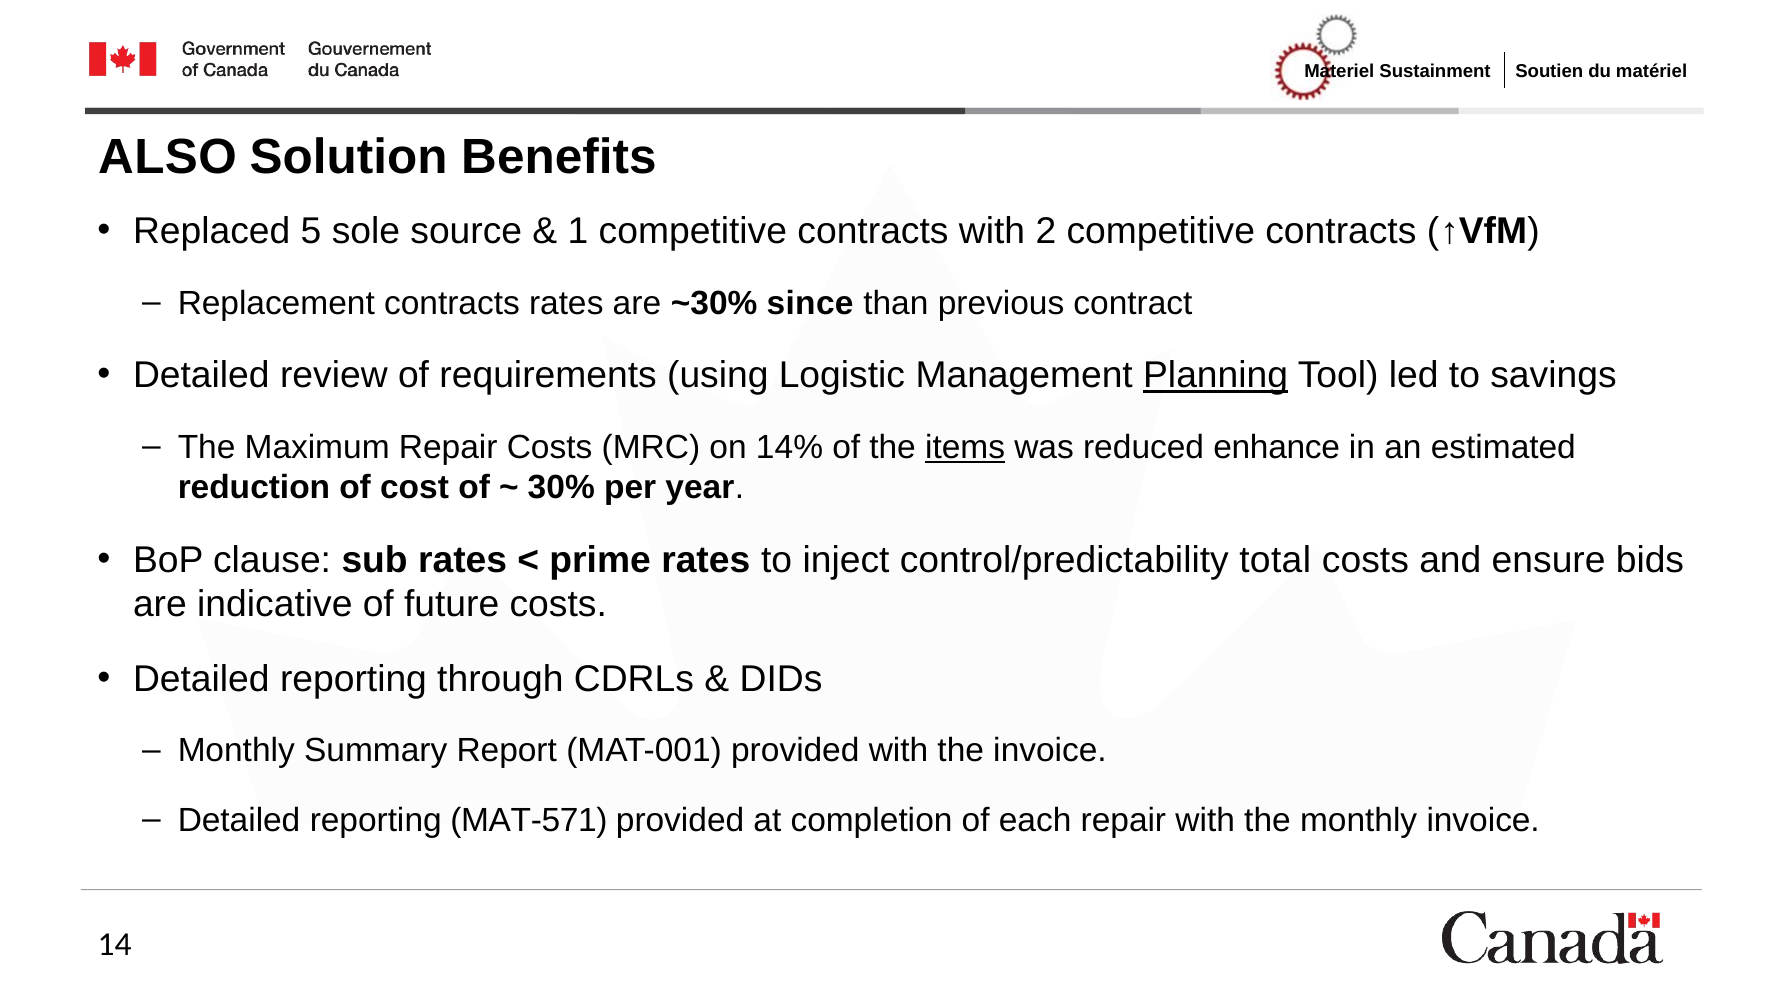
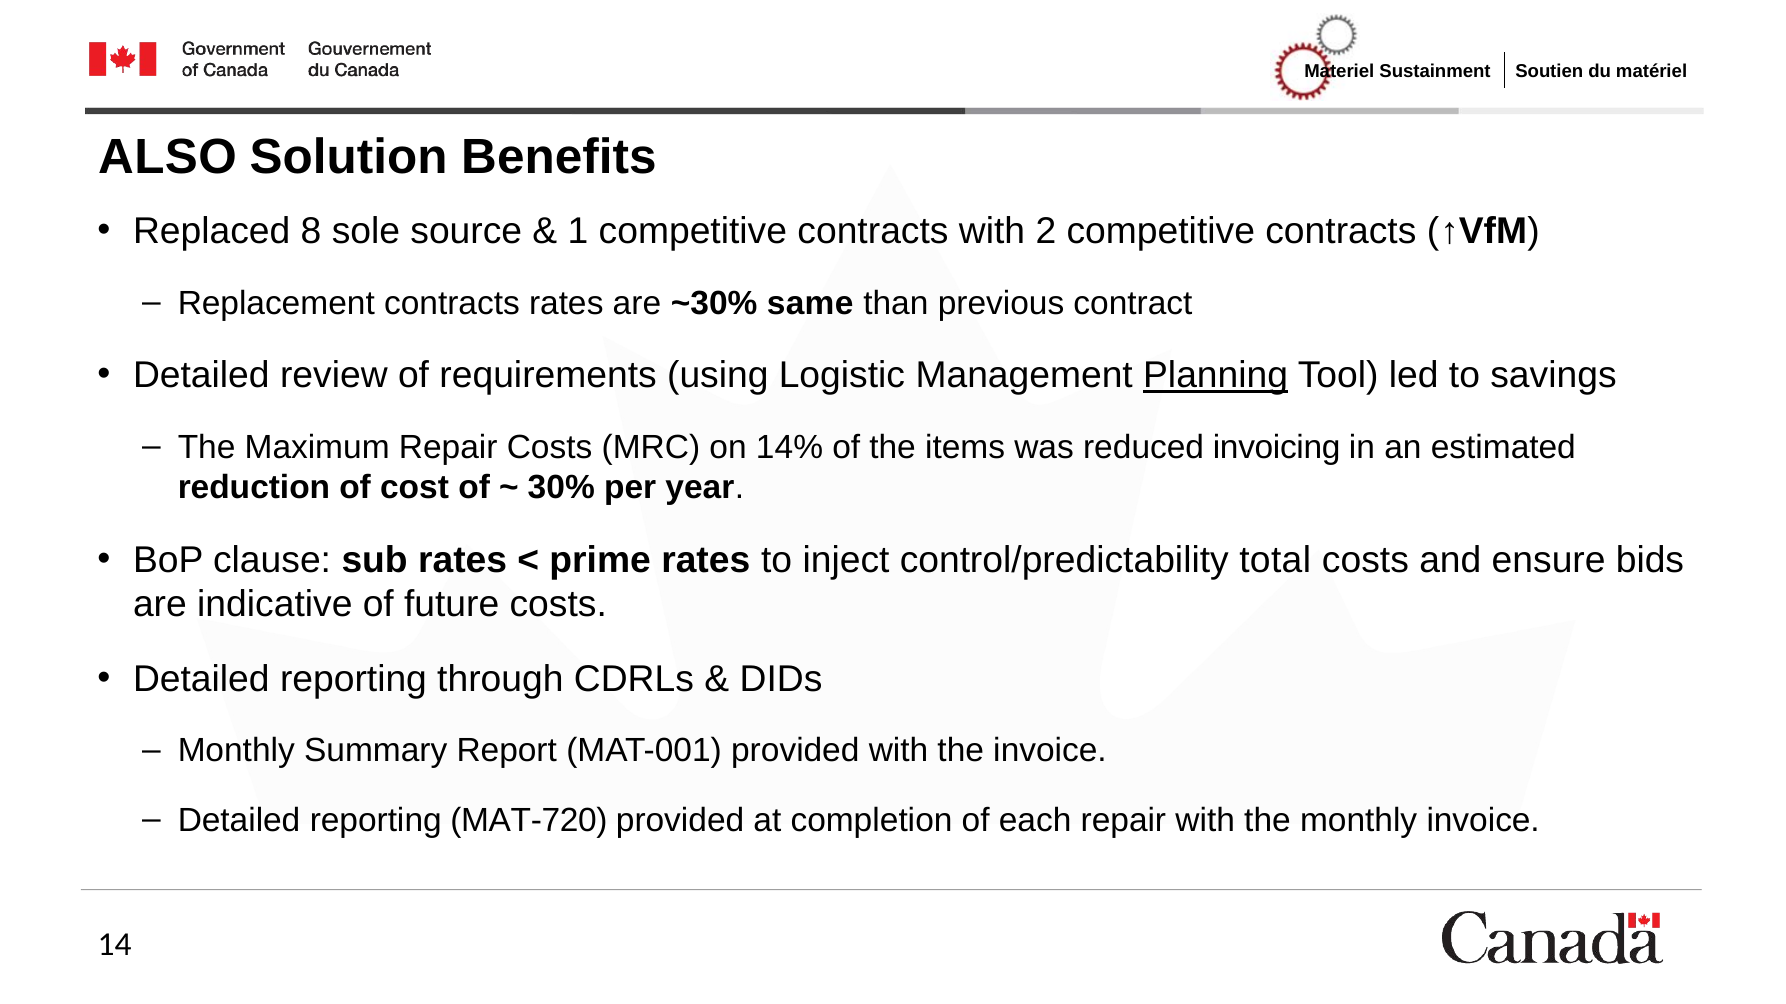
5: 5 -> 8 (311, 231)
since: since -> same (810, 303)
items underline: present -> none (965, 448)
enhance: enhance -> invoicing (1277, 448)
MAT-571: MAT-571 -> MAT-720 (529, 821)
